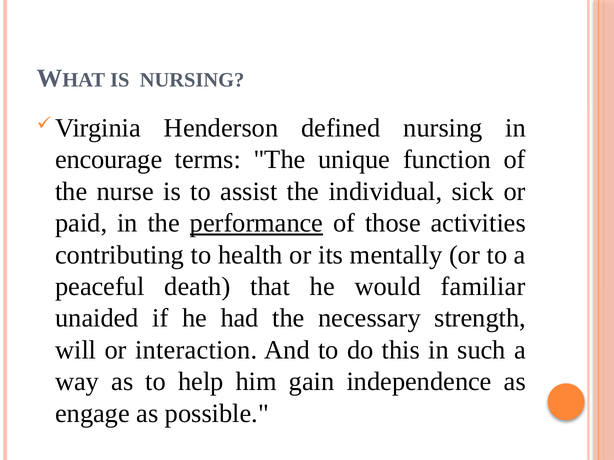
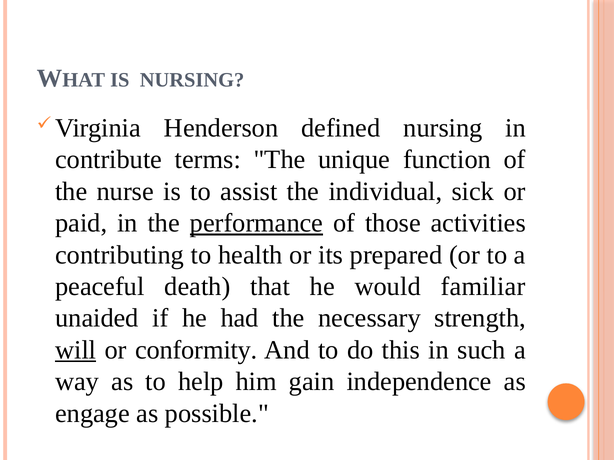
encourage: encourage -> contribute (109, 160)
mentally: mentally -> prepared (396, 255)
will underline: none -> present (76, 350)
interaction: interaction -> conformity (196, 350)
